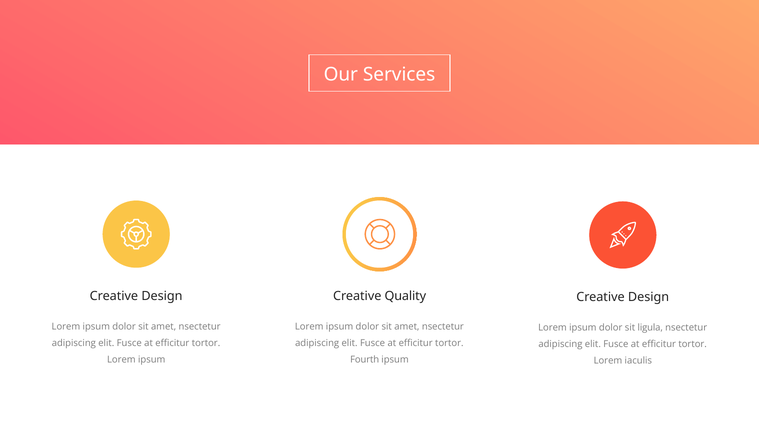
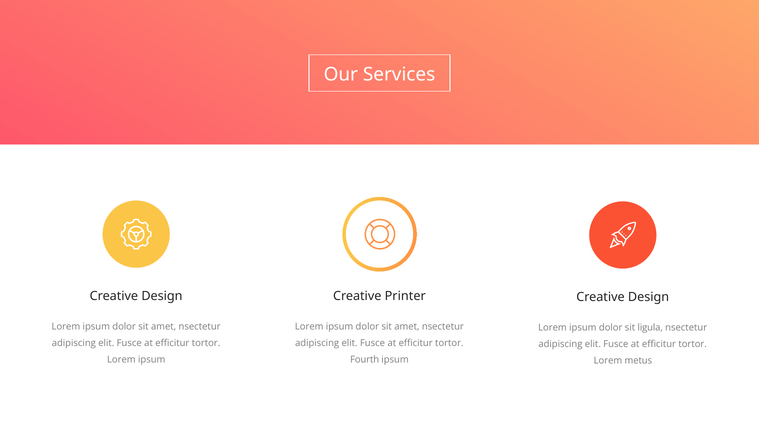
Quality: Quality -> Printer (405, 296)
iaculis: iaculis -> metus (638, 361)
